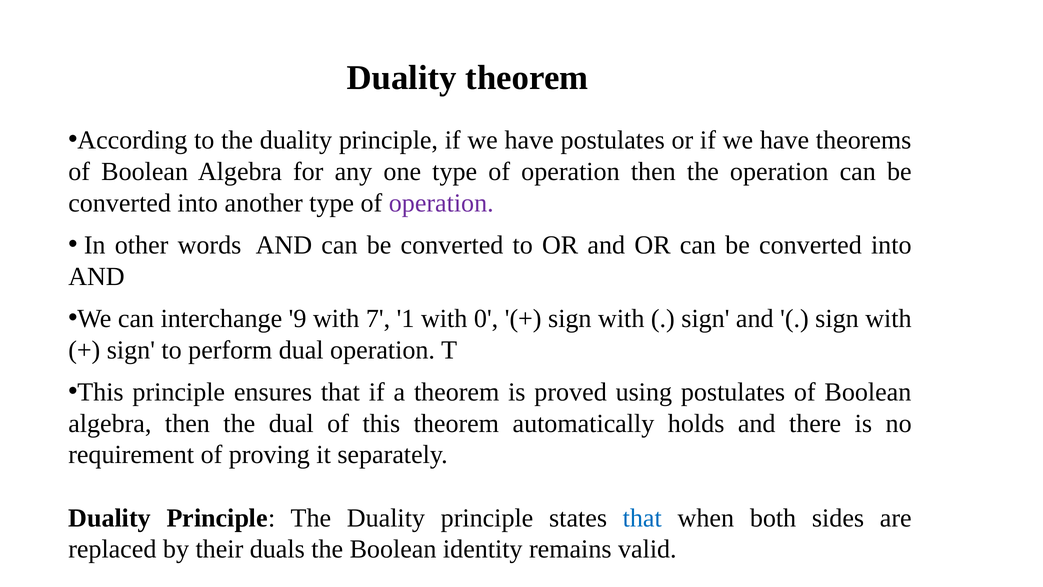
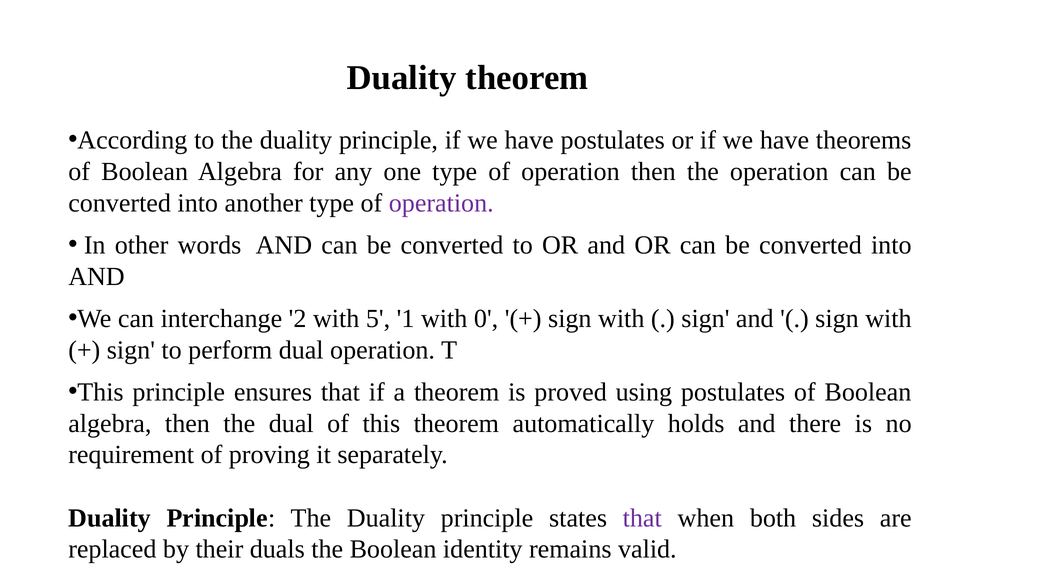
9: 9 -> 2 (298, 318)
7: 7 -> 5 (378, 318)
that colour: blue -> purple (642, 518)
